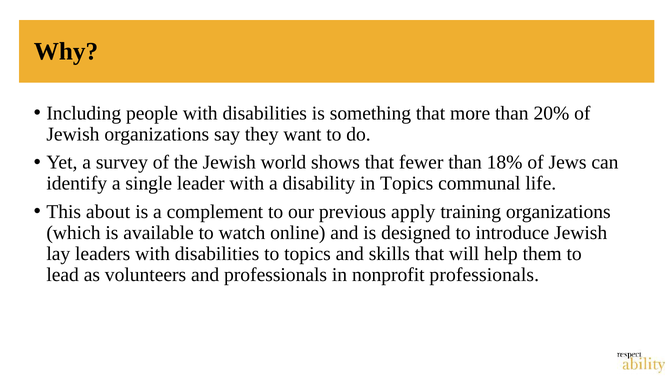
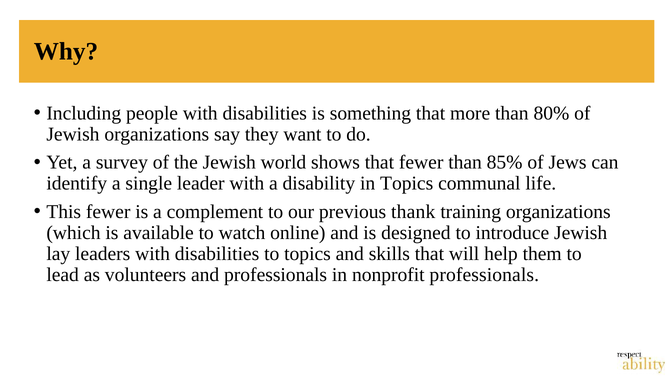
20%: 20% -> 80% (551, 113)
18%: 18% -> 85% (505, 163)
This about: about -> fewer (108, 212)
apply: apply -> thank (413, 212)
